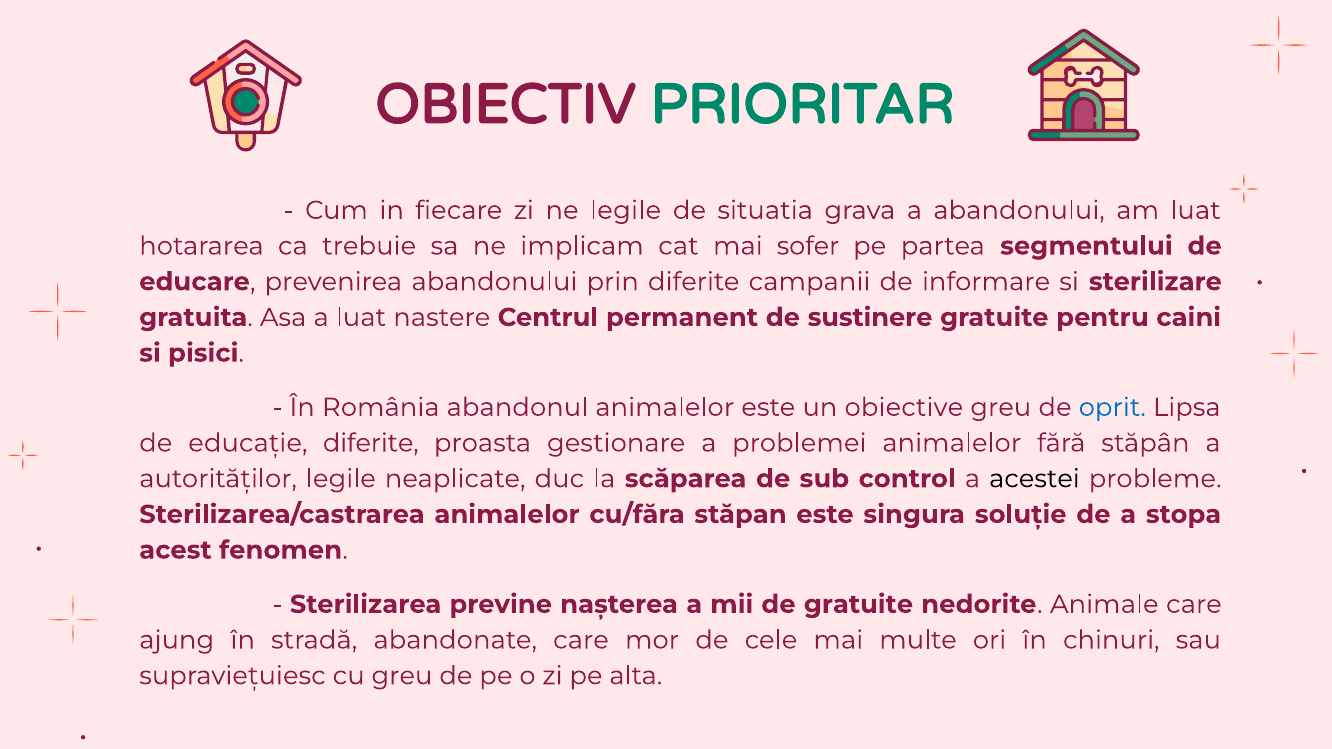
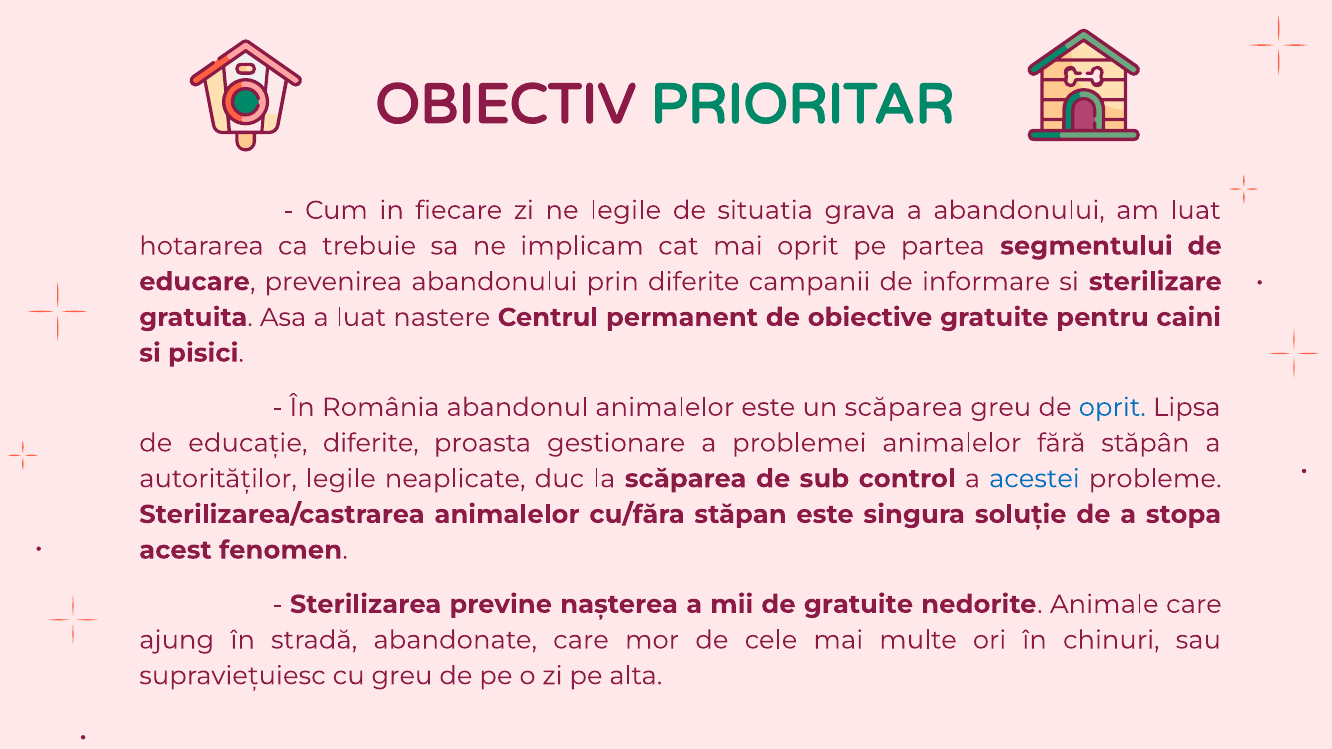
mai sofer: sofer -> oprit (808, 246)
sustinere: sustinere -> obiective (870, 318)
un obiective: obiective -> scăparea (904, 407)
acestei colour: black -> blue (1034, 479)
